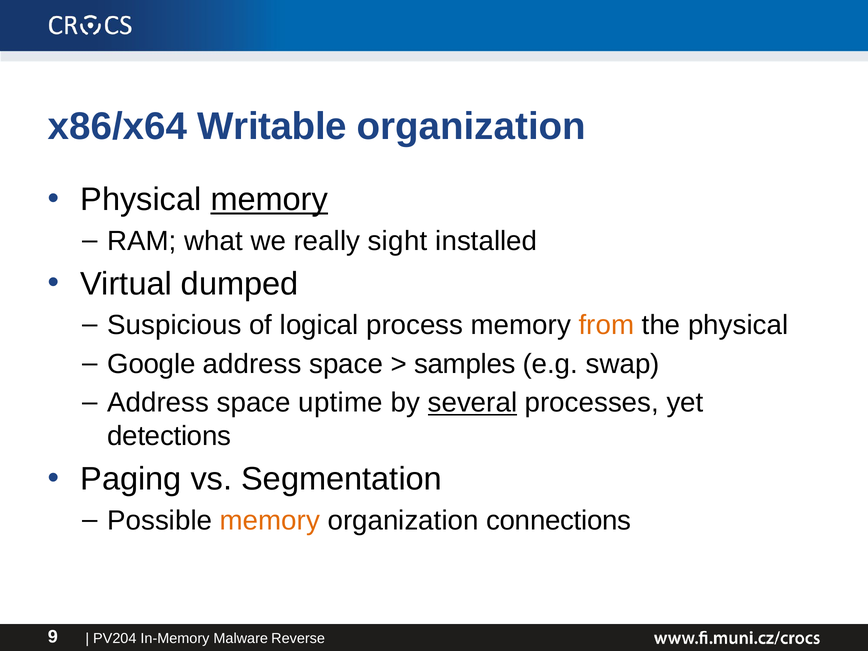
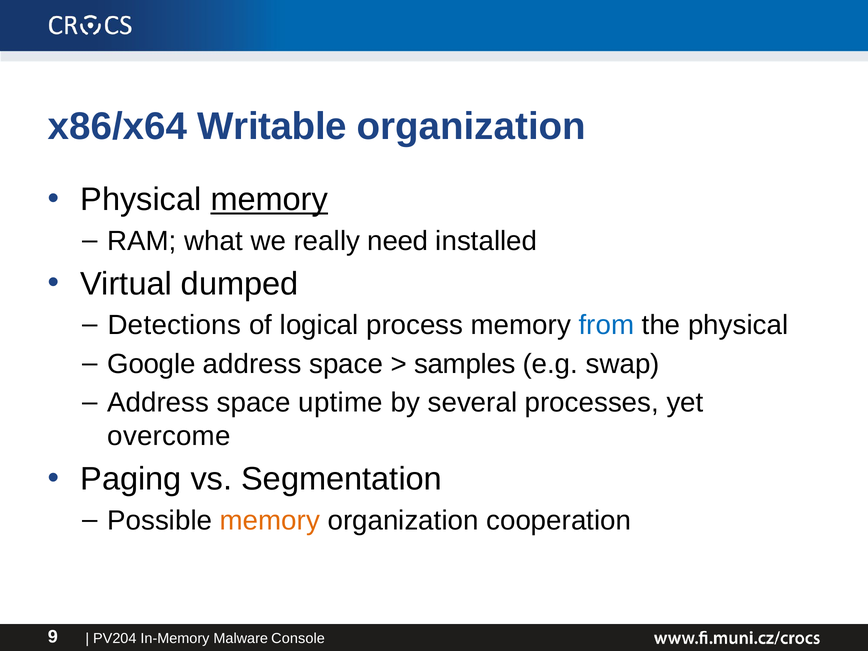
sight: sight -> need (398, 241)
Suspicious: Suspicious -> Detections (174, 325)
from colour: orange -> blue (606, 325)
several underline: present -> none (473, 403)
detections: detections -> overcome (169, 436)
connections: connections -> cooperation (559, 521)
Reverse: Reverse -> Console (298, 638)
